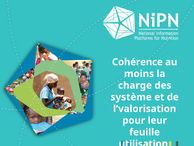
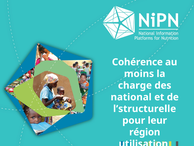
système: système -> national (131, 97)
l’valorisation: l’valorisation -> l’structurelle (145, 108)
feuille: feuille -> région (145, 132)
